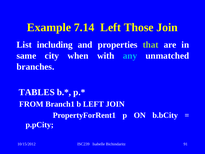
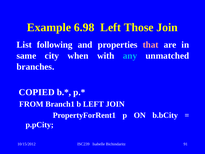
7.14: 7.14 -> 6.98 (84, 27)
including: including -> following (55, 45)
that colour: light green -> pink (151, 45)
TABLES: TABLES -> COPIED (37, 92)
